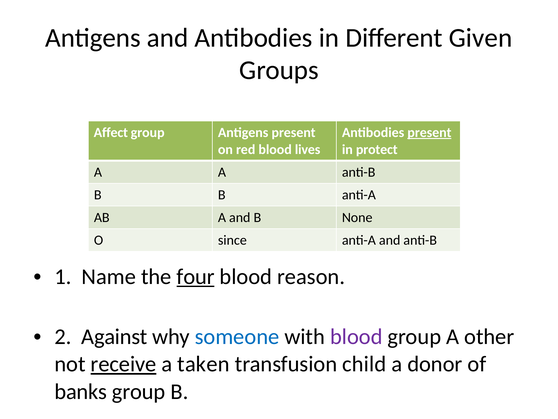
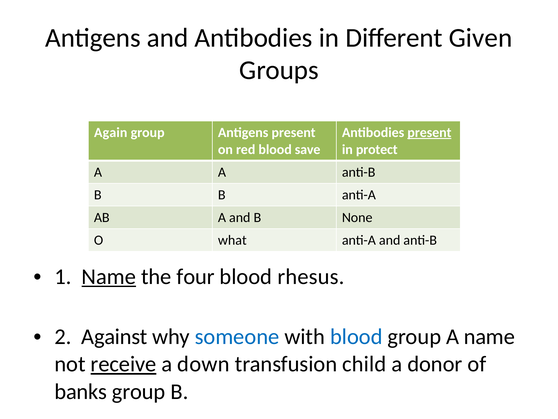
Affect: Affect -> Again (111, 132)
lives: lives -> save (308, 149)
since: since -> what (232, 240)
Name underline: none -> present (109, 276)
four underline: present -> none (196, 276)
reason: reason -> rhesus (311, 276)
blood colour: purple -> blue (356, 336)
A other: other -> name (489, 336)
taken: taken -> down (203, 364)
